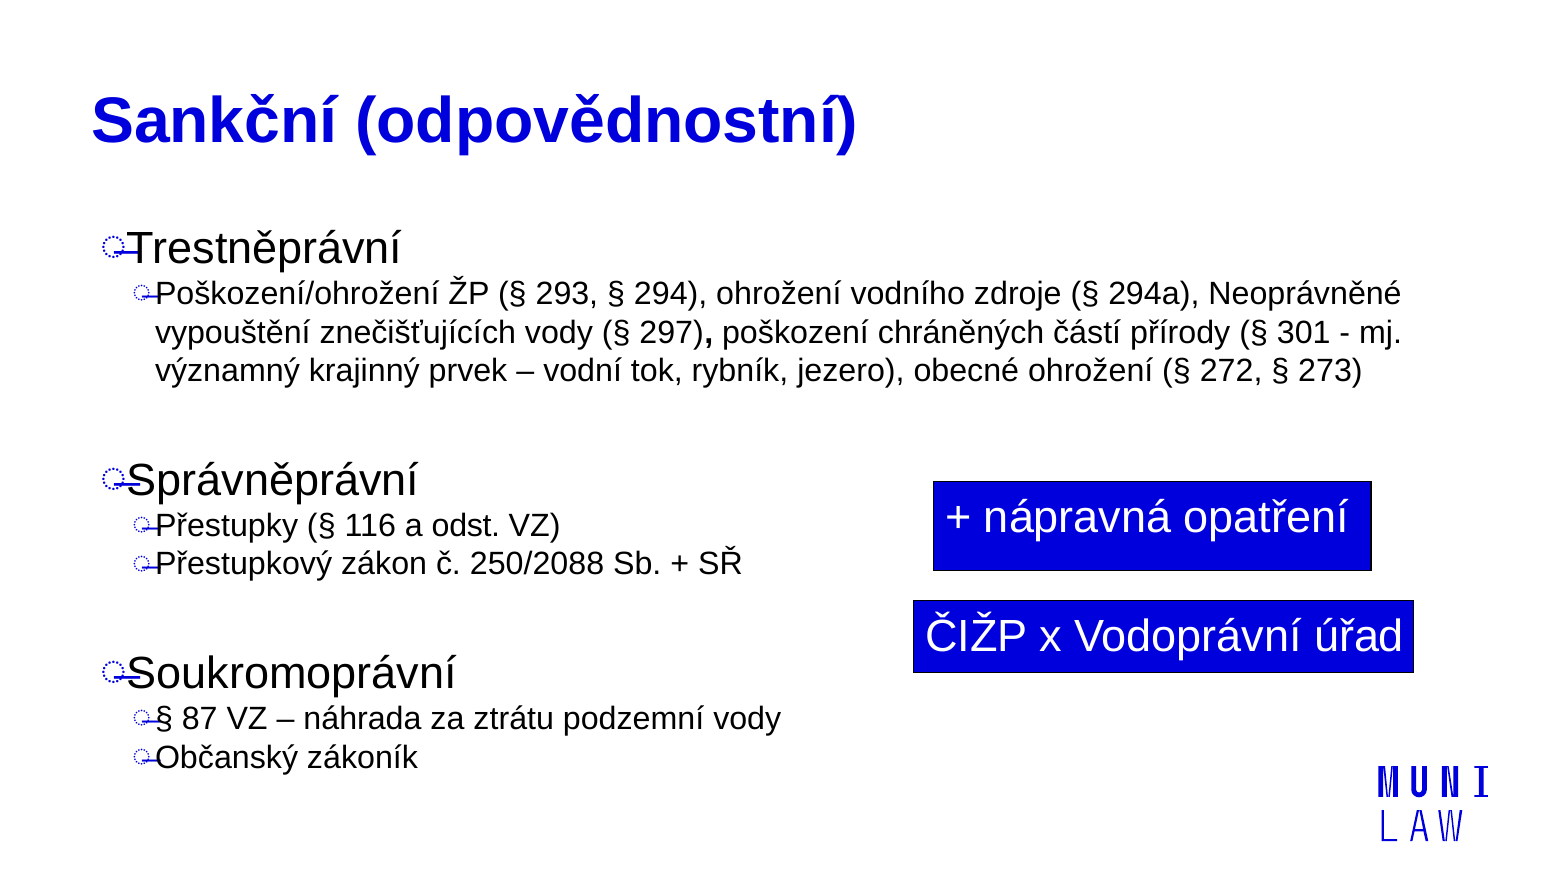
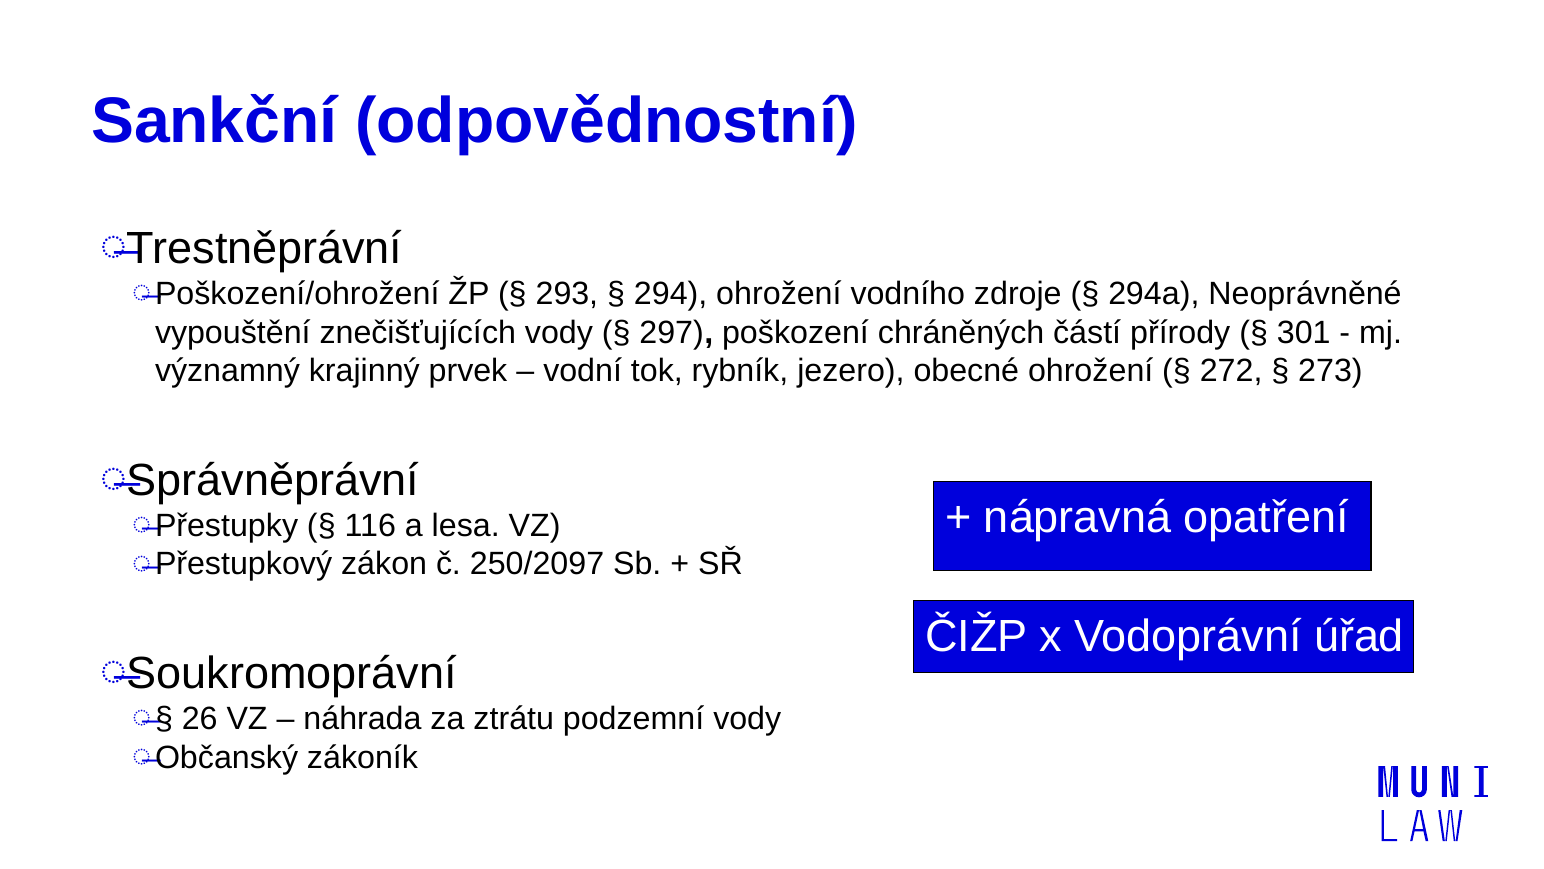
odst: odst -> lesa (466, 525)
250/2088: 250/2088 -> 250/2097 (537, 564)
87: 87 -> 26 (200, 718)
